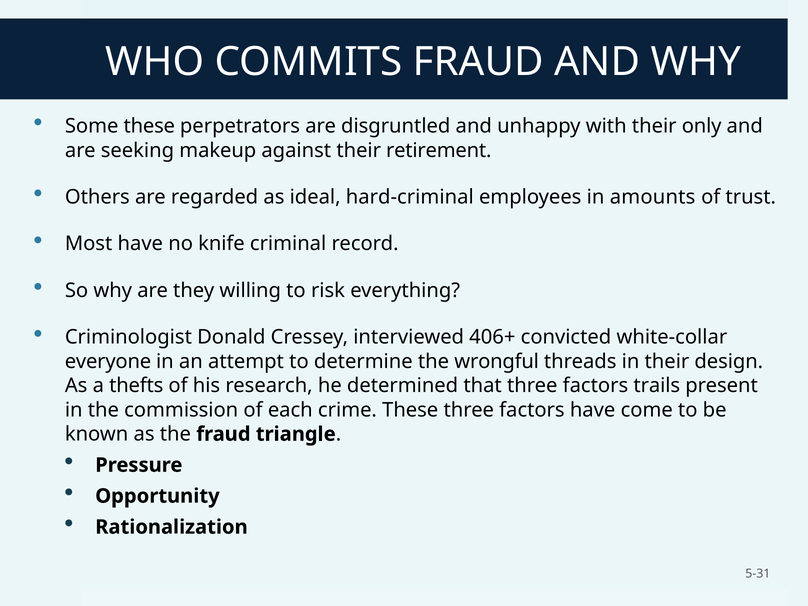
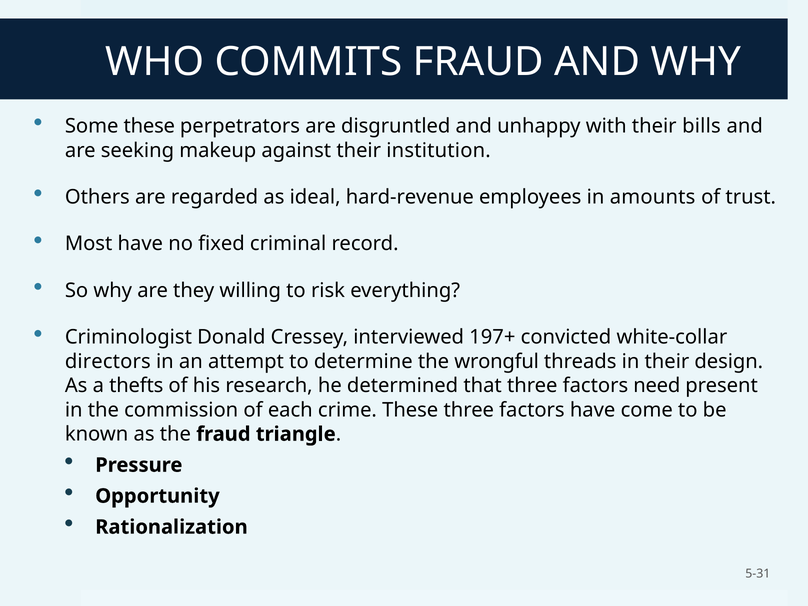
only: only -> bills (701, 126)
retirement: retirement -> institution (439, 150)
hard-criminal: hard-criminal -> hard-revenue (410, 197)
knife: knife -> fixed (221, 244)
406+: 406+ -> 197+ (492, 337)
everyone: everyone -> directors (108, 361)
trails: trails -> need (657, 386)
